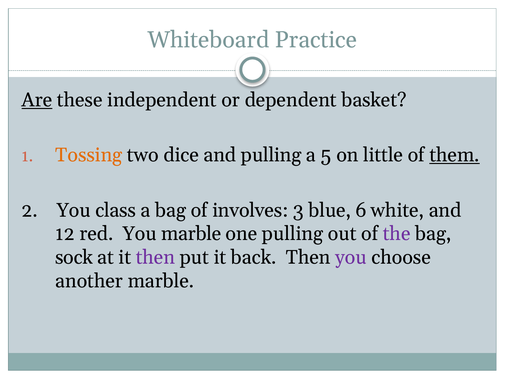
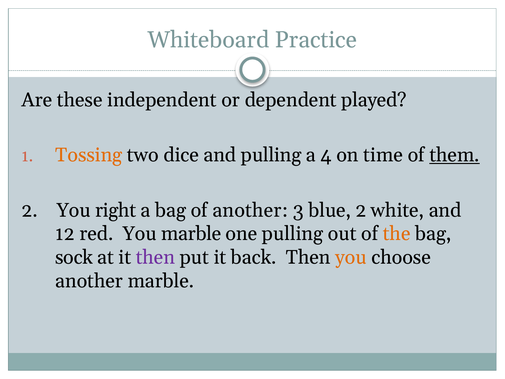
Are underline: present -> none (37, 100)
basket: basket -> played (374, 100)
5: 5 -> 4 (326, 155)
little: little -> time (383, 155)
class: class -> right (116, 210)
of involves: involves -> another (250, 210)
blue 6: 6 -> 2 (361, 210)
the colour: purple -> orange (397, 234)
you colour: purple -> orange (351, 257)
